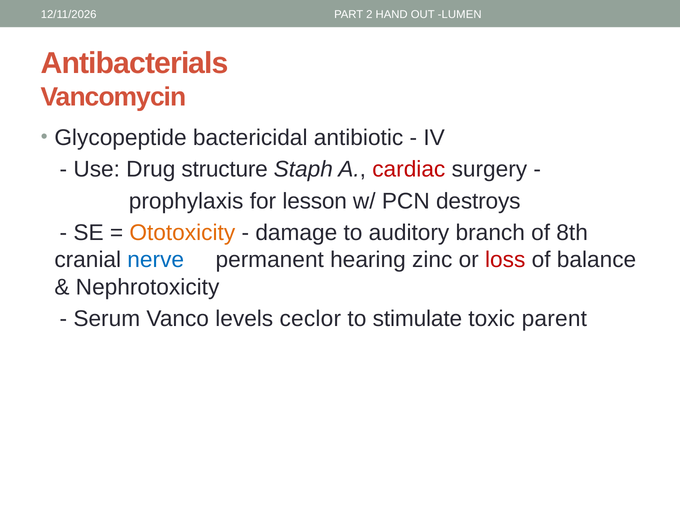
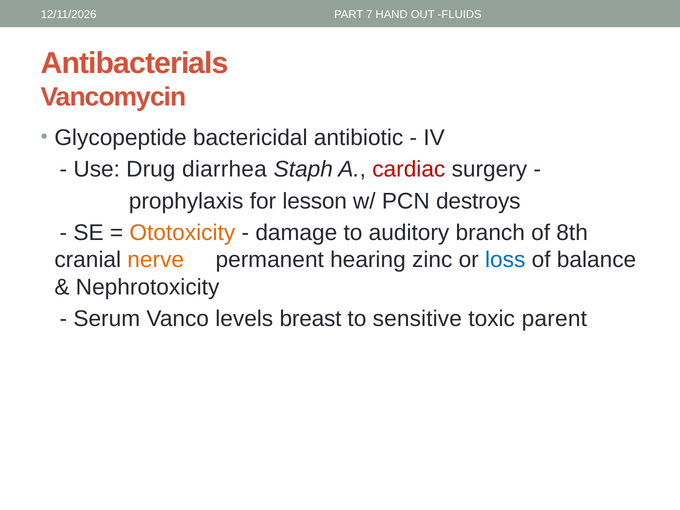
2: 2 -> 7 (369, 14)
LUMEN: LUMEN -> FLUIDS (460, 14)
structure: structure -> diarrhea (224, 169)
nerve colour: blue -> orange (156, 260)
loss colour: red -> blue (505, 260)
ceclor: ceclor -> breast (311, 319)
stimulate: stimulate -> sensitive (417, 319)
